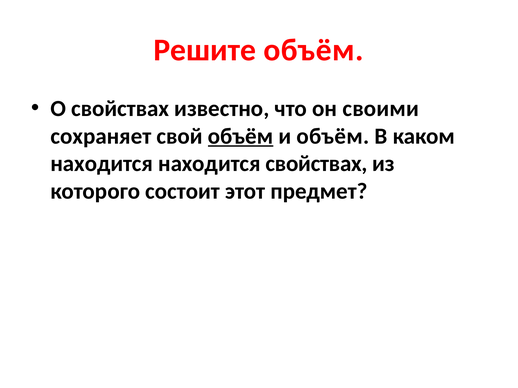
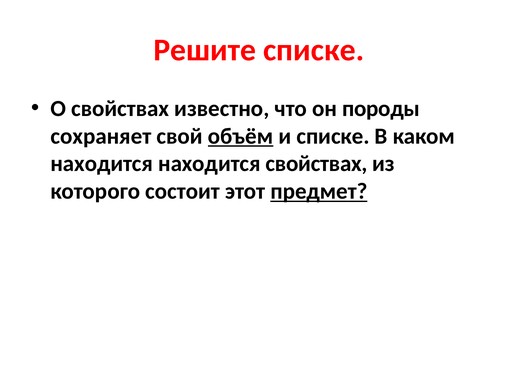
Решите объём: объём -> списке (314, 50)
своими: своими -> породы (381, 109)
и объём: объём -> списке (333, 136)
предмет underline: none -> present (319, 192)
